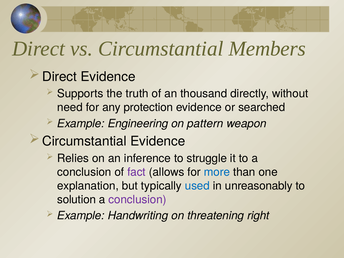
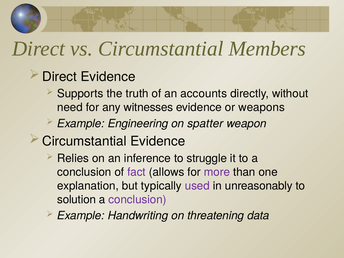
thousand: thousand -> accounts (204, 94)
protection: protection -> witnesses (148, 107)
searched: searched -> weapons (262, 107)
pattern: pattern -> spatter (205, 123)
more colour: blue -> purple (217, 172)
used colour: blue -> purple (197, 186)
right: right -> data (258, 216)
